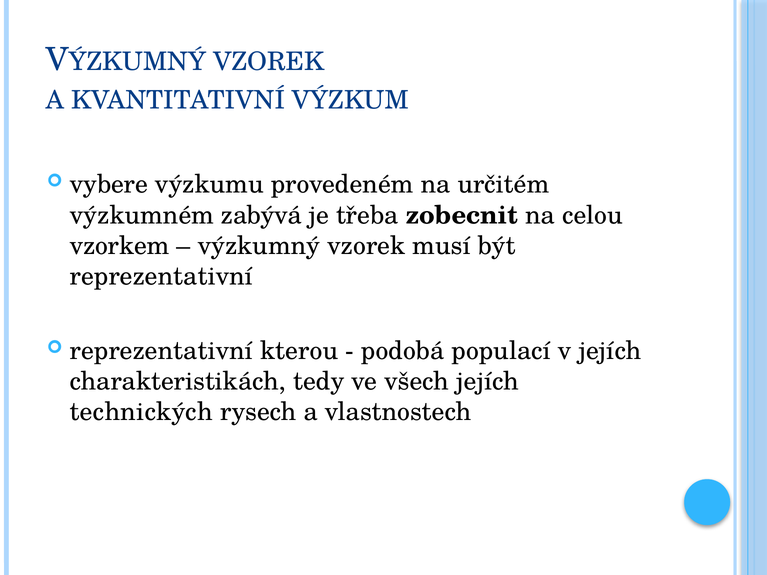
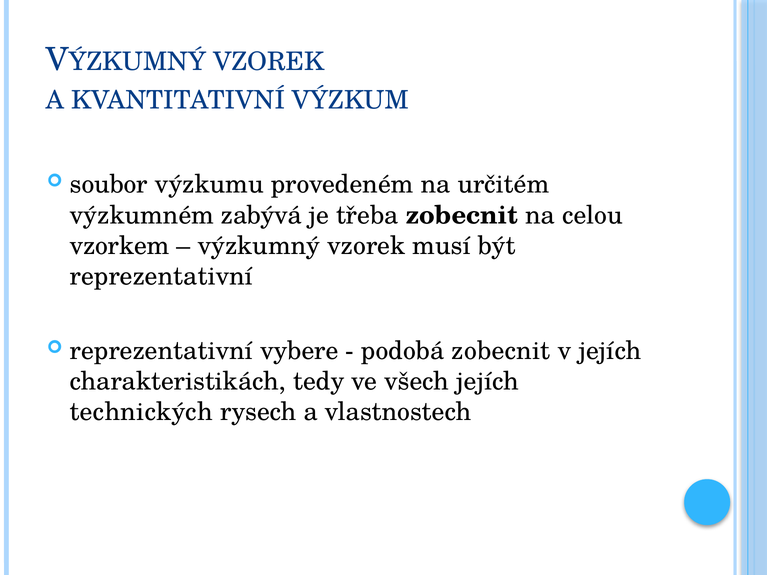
vybere: vybere -> soubor (109, 185)
kterou: kterou -> vybere (299, 351)
podobá populací: populací -> zobecnit (501, 351)
